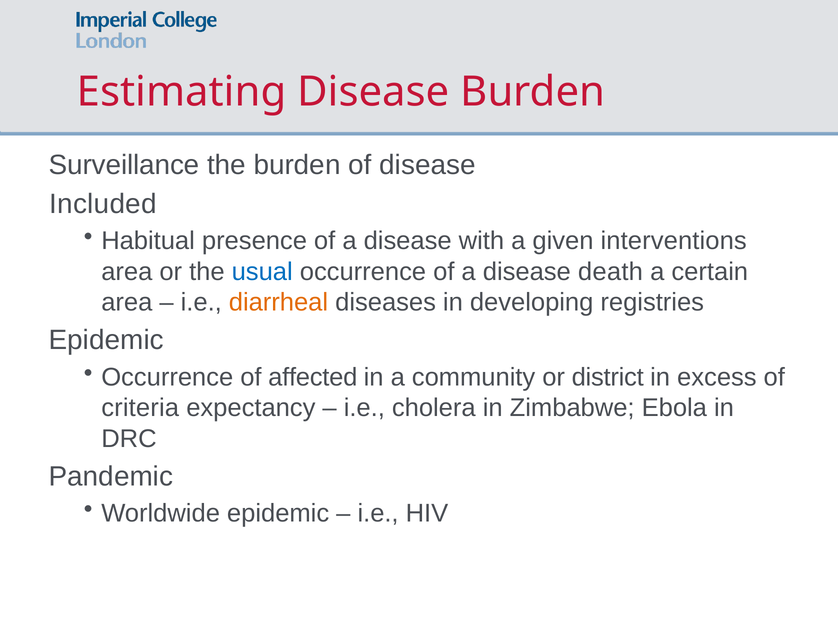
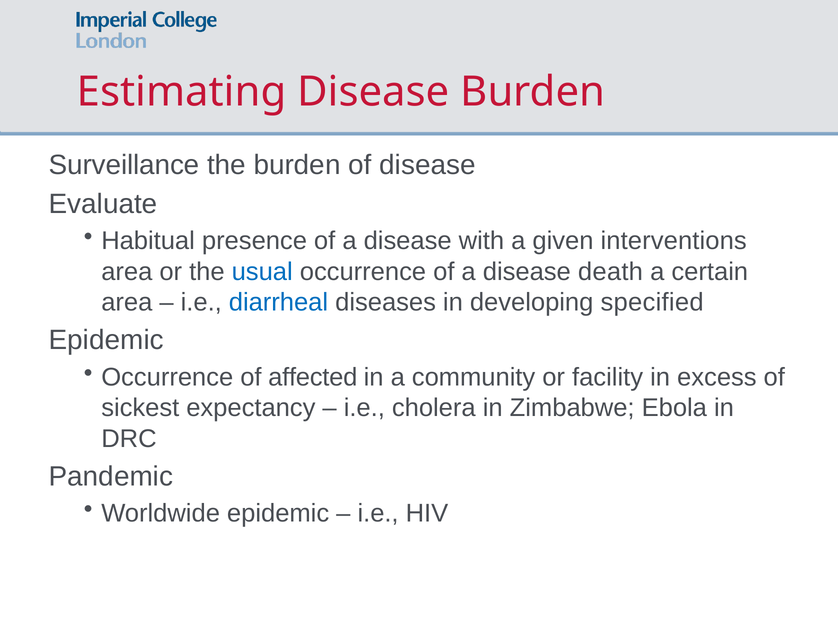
Included: Included -> Evaluate (103, 204)
diarrheal colour: orange -> blue (278, 303)
registries: registries -> specified (652, 303)
district: district -> facility (608, 378)
criteria: criteria -> sickest (140, 408)
